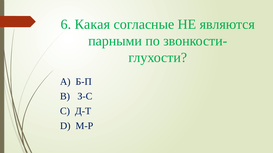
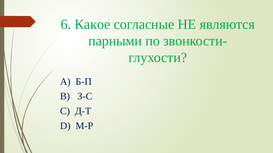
Какая: Какая -> Какое (92, 24)
